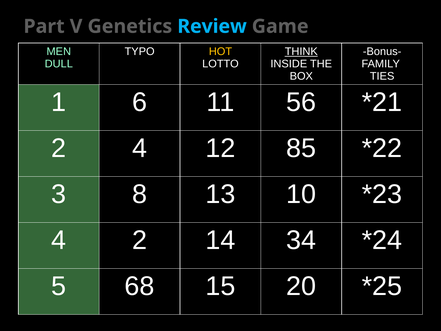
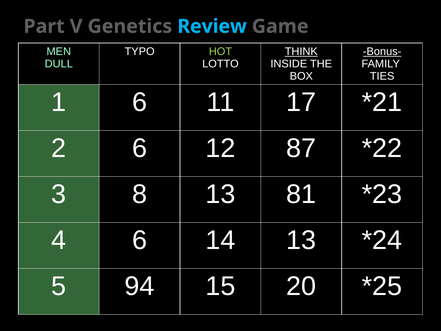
HOT colour: yellow -> light green (220, 52)
Bonus- underline: none -> present (382, 52)
56: 56 -> 17 (301, 102)
2 4: 4 -> 6 (140, 148)
85: 85 -> 87 (301, 148)
10: 10 -> 81 (301, 194)
4 2: 2 -> 6 (140, 240)
14 34: 34 -> 13 (301, 240)
68: 68 -> 94 (140, 286)
